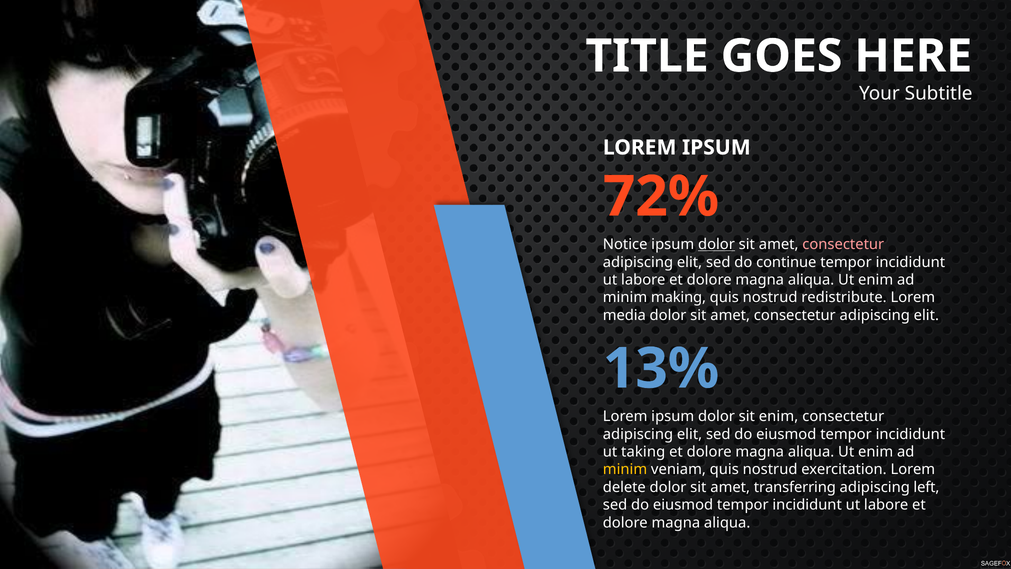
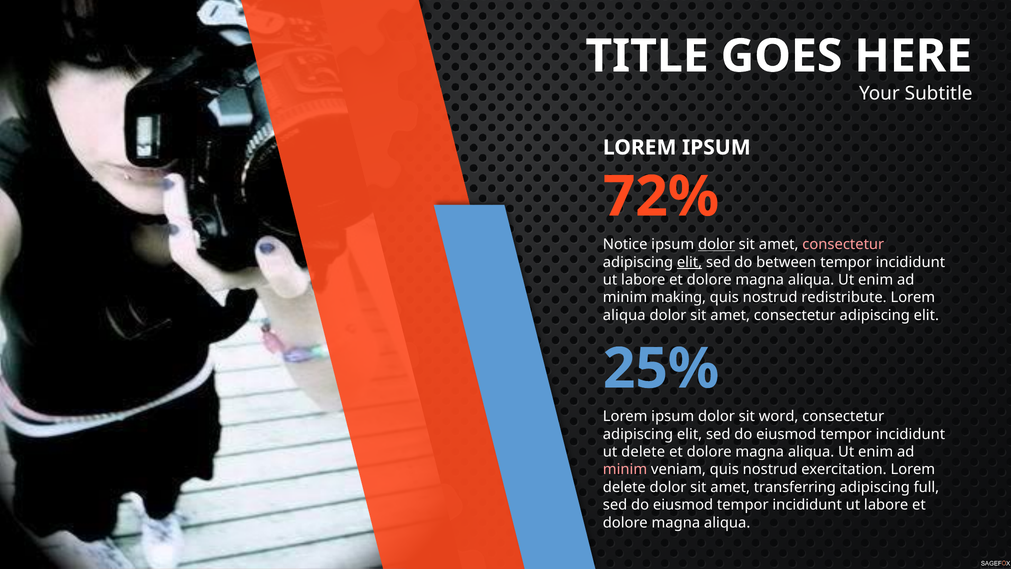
elit underline: none -> present (690, 262)
continue: continue -> between (786, 262)
media: media -> aliqua (624, 315)
13%: 13% -> 25% (661, 369)
sit enim: enim -> word (779, 416)
ut taking: taking -> delete (643, 452)
minim colour: yellow -> pink (625, 469)
left: left -> full (926, 487)
